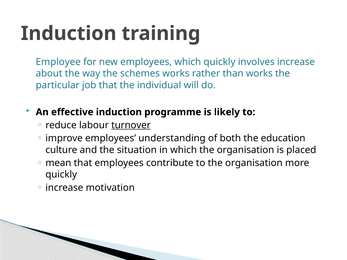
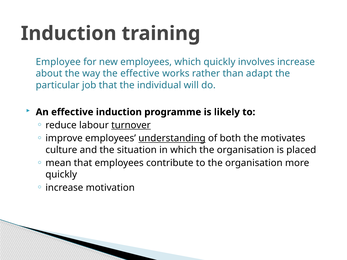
the schemes: schemes -> effective (140, 74)
than works: works -> adapt (259, 74)
understanding underline: none -> present (172, 138)
education: education -> motivates (283, 138)
